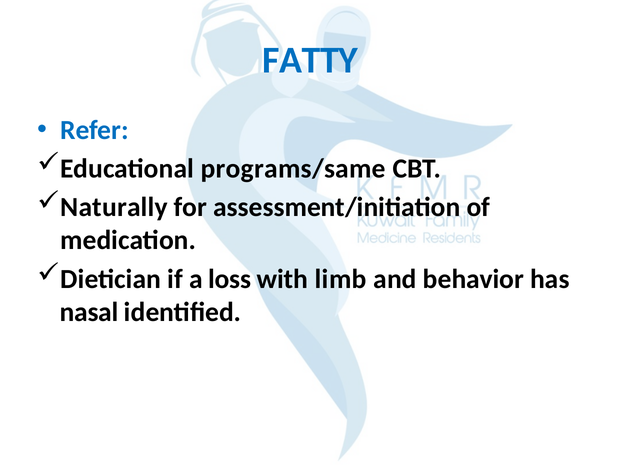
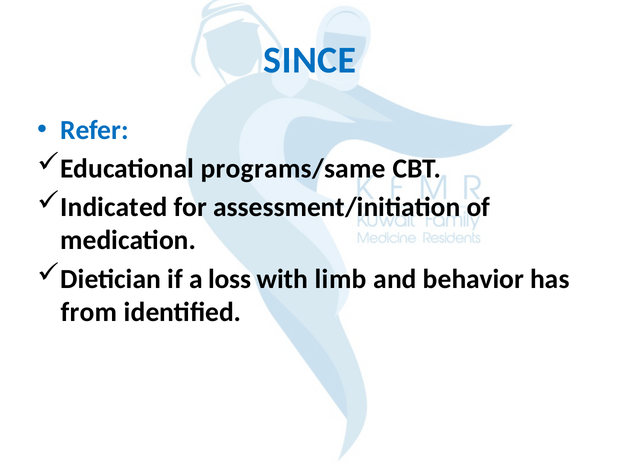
FATTY: FATTY -> SINCE (310, 60)
Naturally: Naturally -> Indicated (114, 207)
nasal: nasal -> from (89, 312)
